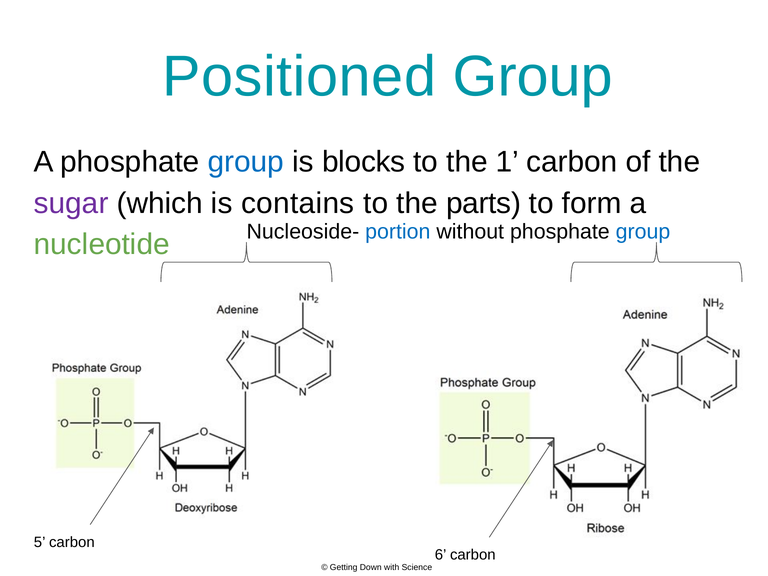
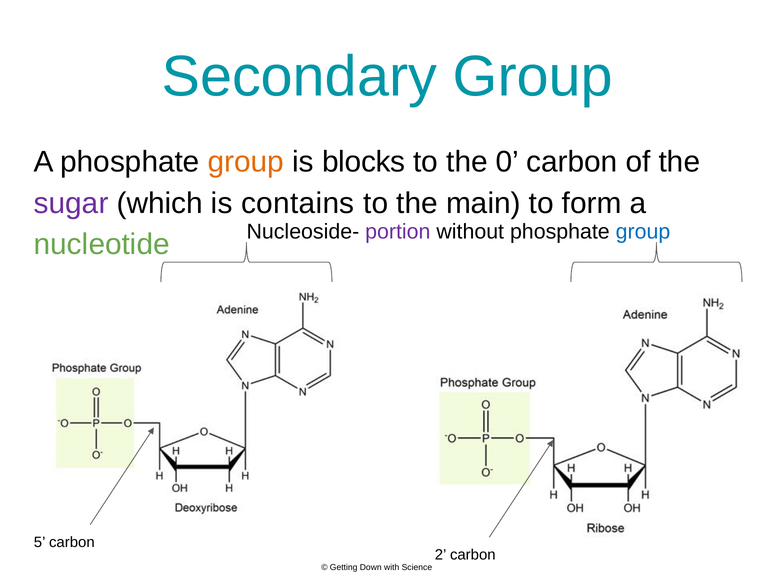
Positioned: Positioned -> Secondary (299, 77)
group colour: blue -> orange (246, 162)
1: 1 -> 0 (508, 162)
parts: parts -> main (483, 203)
portion colour: blue -> purple (398, 232)
6: 6 -> 2 (441, 555)
